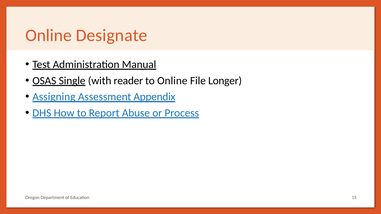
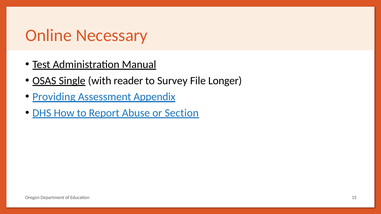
Designate: Designate -> Necessary (112, 35)
to Online: Online -> Survey (172, 81)
Assigning: Assigning -> Providing (54, 97)
Process: Process -> Section (182, 113)
